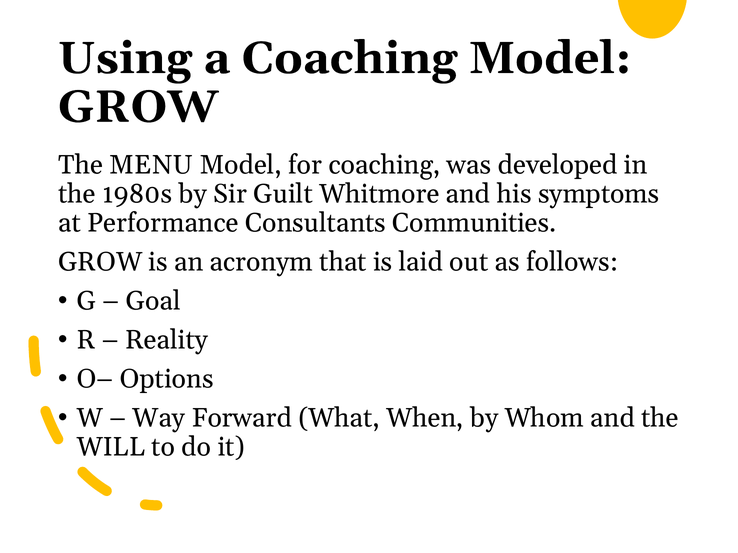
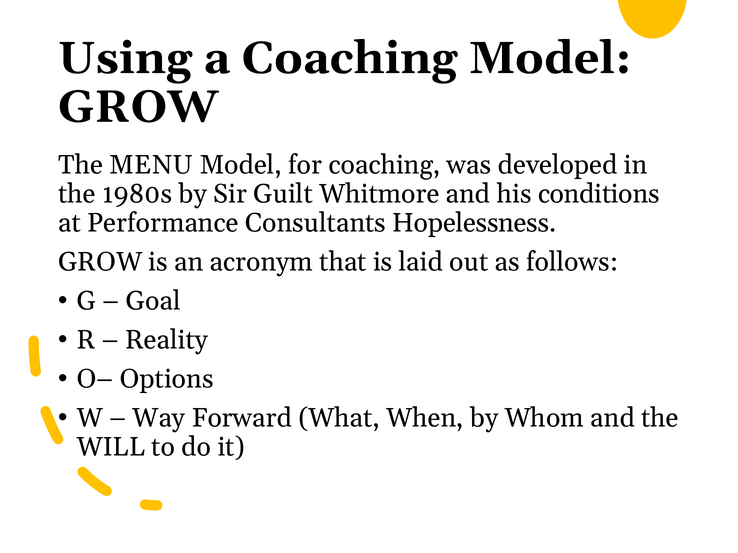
symptoms: symptoms -> conditions (599, 194)
Communities: Communities -> Hopelessness (474, 223)
